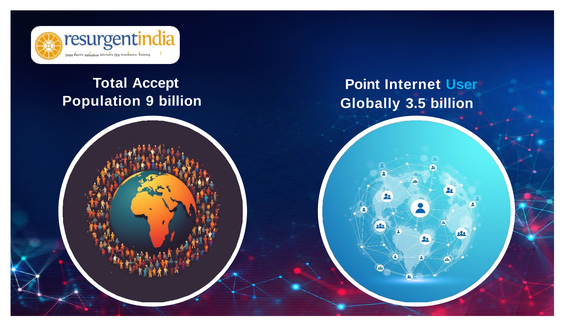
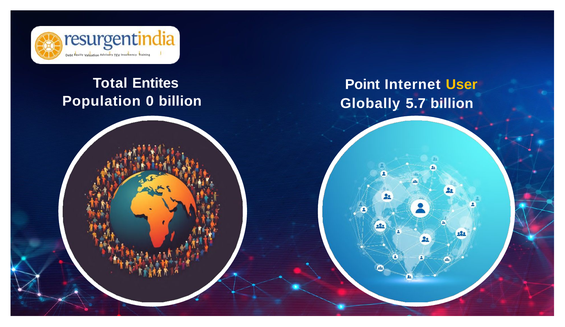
Accept: Accept -> Entites (155, 83)
User colour: light blue -> yellow (462, 85)
9: 9 -> 0 (150, 101)
3.5: 3.5 -> 5.7 (416, 104)
